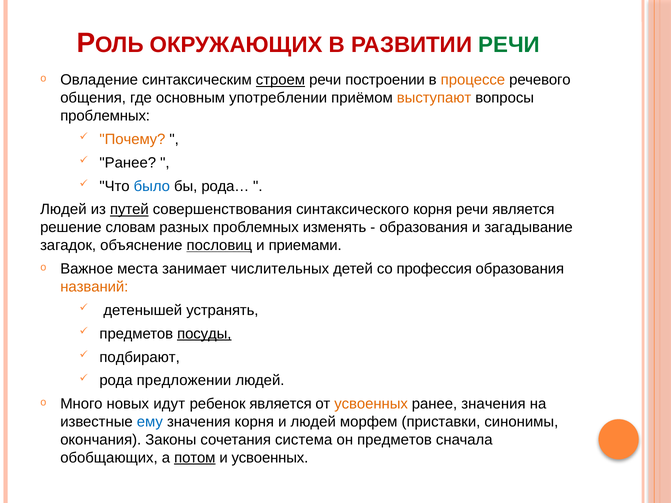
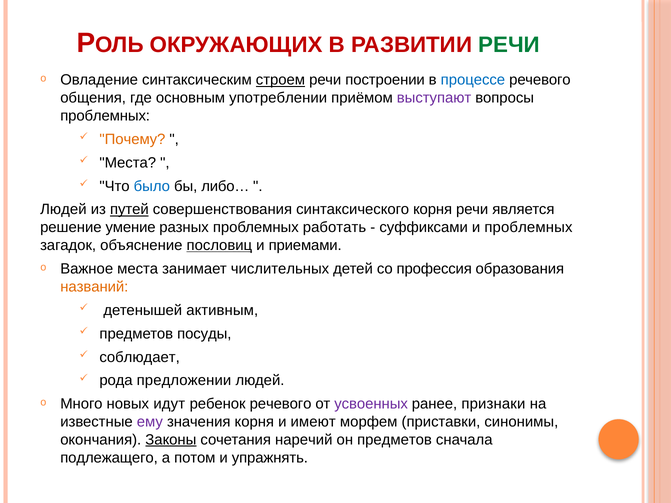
процессе colour: orange -> blue (473, 80)
выступают colour: orange -> purple (434, 98)
Ранее: Ранее -> Места (128, 163)
рода…: рода… -> либо… (225, 186)
словам: словам -> умение (131, 228)
изменять: изменять -> работать (334, 228)
образования: образования -> суффиксами (424, 228)
и загадывание: загадывание -> проблемных (528, 228)
устранять: устранять -> активным (222, 310)
посуды underline: present -> none (204, 334)
подбирают: подбирают -> соблюдает (140, 357)
ребенок является: является -> речевого (281, 404)
усвоенных colour: orange -> purple (371, 404)
ранее значения: значения -> признаки (493, 404)
ему colour: blue -> purple (150, 422)
и людей: людей -> имеют (313, 422)
Законы underline: none -> present (171, 440)
система: система -> наречий (304, 440)
обобщающих: обобщающих -> подлежащего (109, 458)
потом underline: present -> none (195, 458)
и усвоенных: усвоенных -> упражнять (270, 458)
